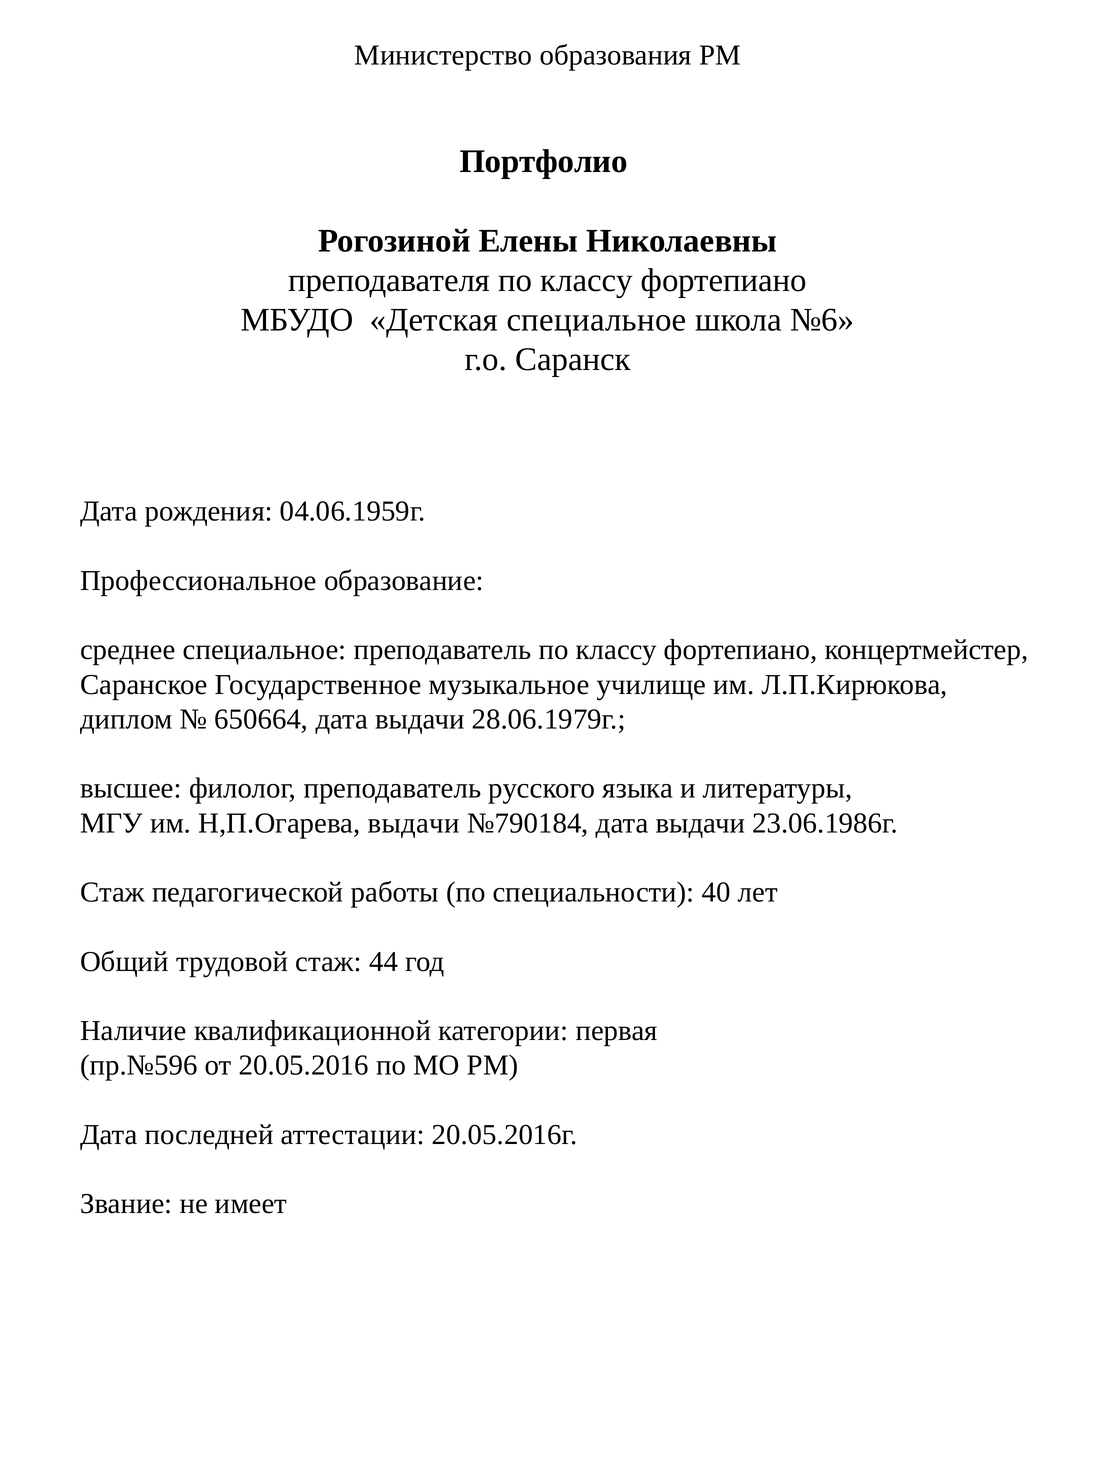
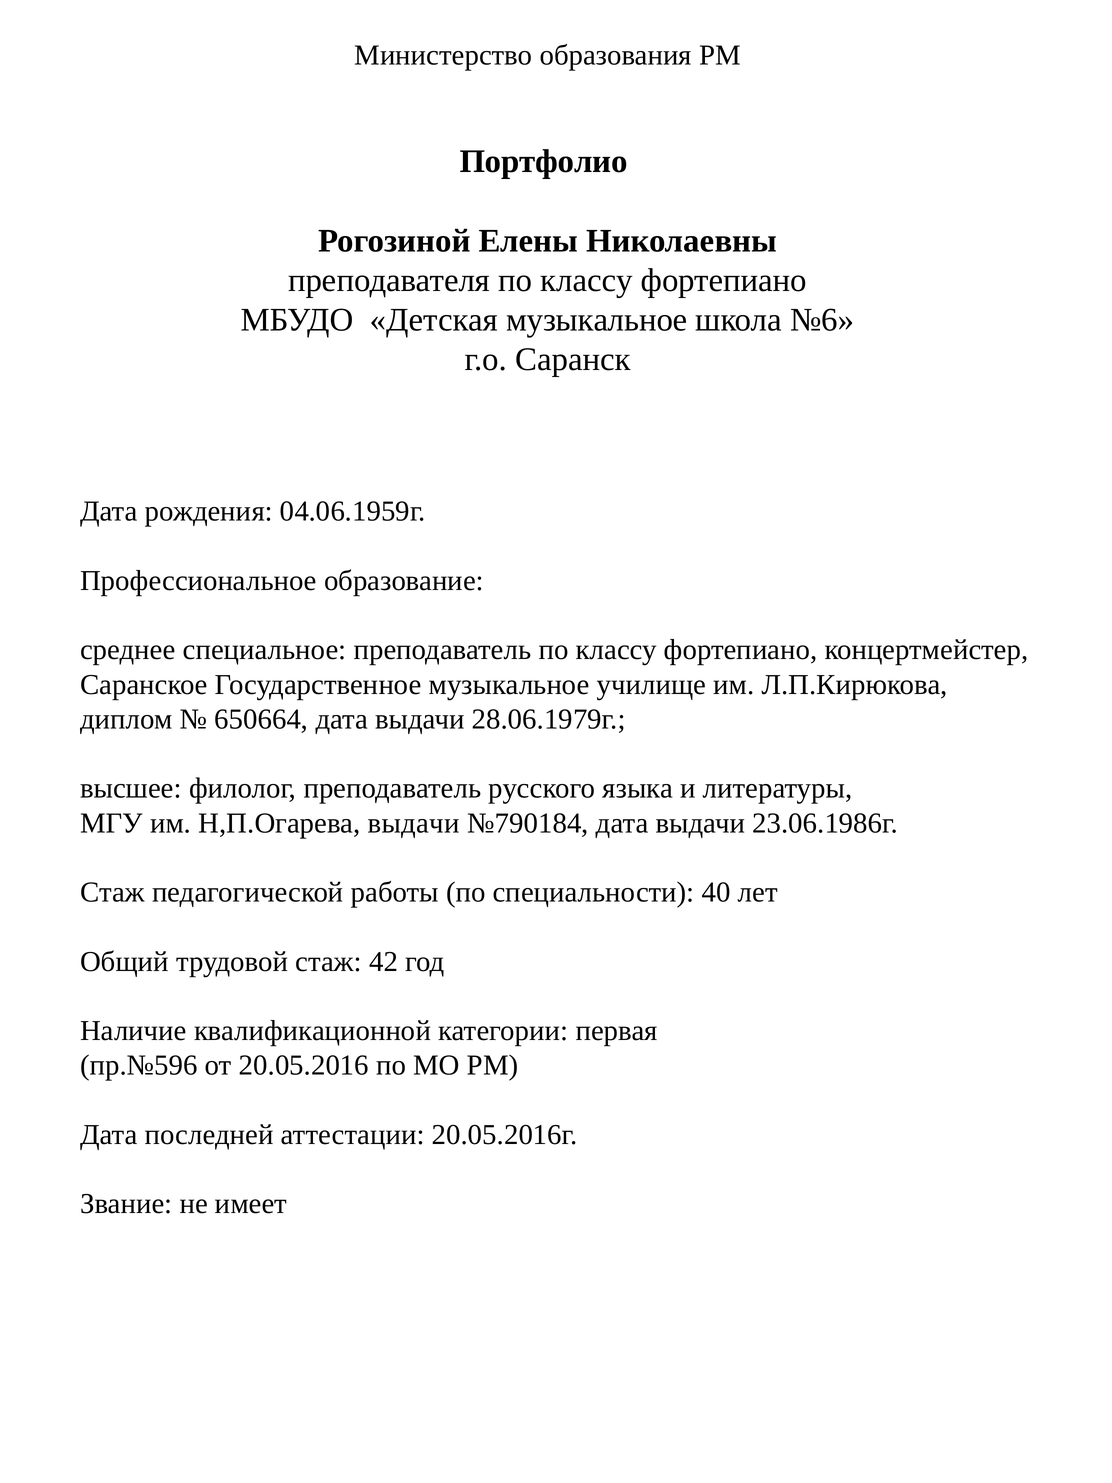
Детская специальное: специальное -> музыкальное (597, 320)
44: 44 -> 42 (384, 961)
